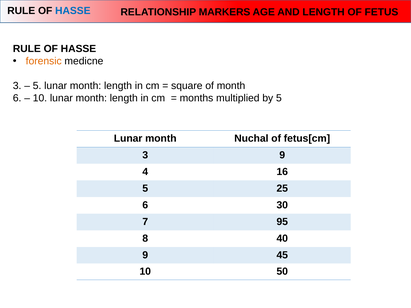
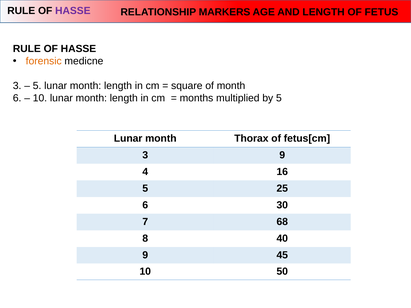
HASSE colour: blue -> purple (73, 11)
Nuchal: Nuchal -> Thorax (251, 139)
95: 95 -> 68 (282, 222)
